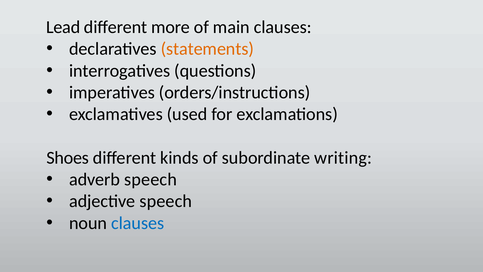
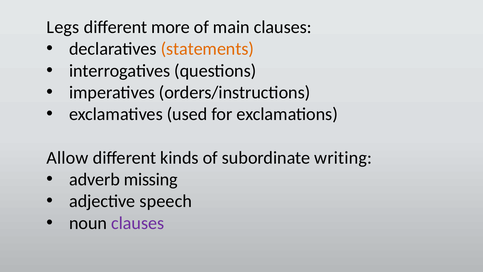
Lead: Lead -> Legs (63, 27)
Shoes: Shoes -> Allow (68, 158)
adverb speech: speech -> missing (151, 179)
clauses colour: blue -> purple (138, 223)
